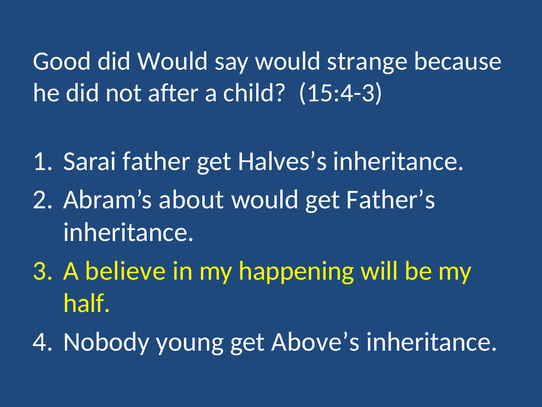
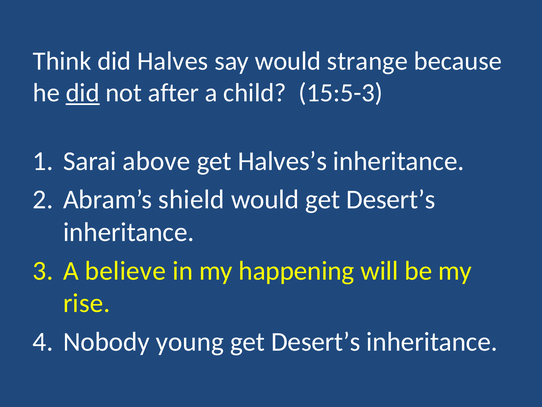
Good: Good -> Think (62, 61)
did Would: Would -> Halves (173, 61)
did underline: none -> present (83, 93)
15:4-3: 15:4-3 -> 15:5-3 (341, 93)
father: father -> above (156, 161)
about: about -> shield (191, 199)
would get Father’s: Father’s -> Desert’s (391, 199)
half: half -> rise (87, 303)
Above’s: Above’s -> Desert’s (316, 342)
